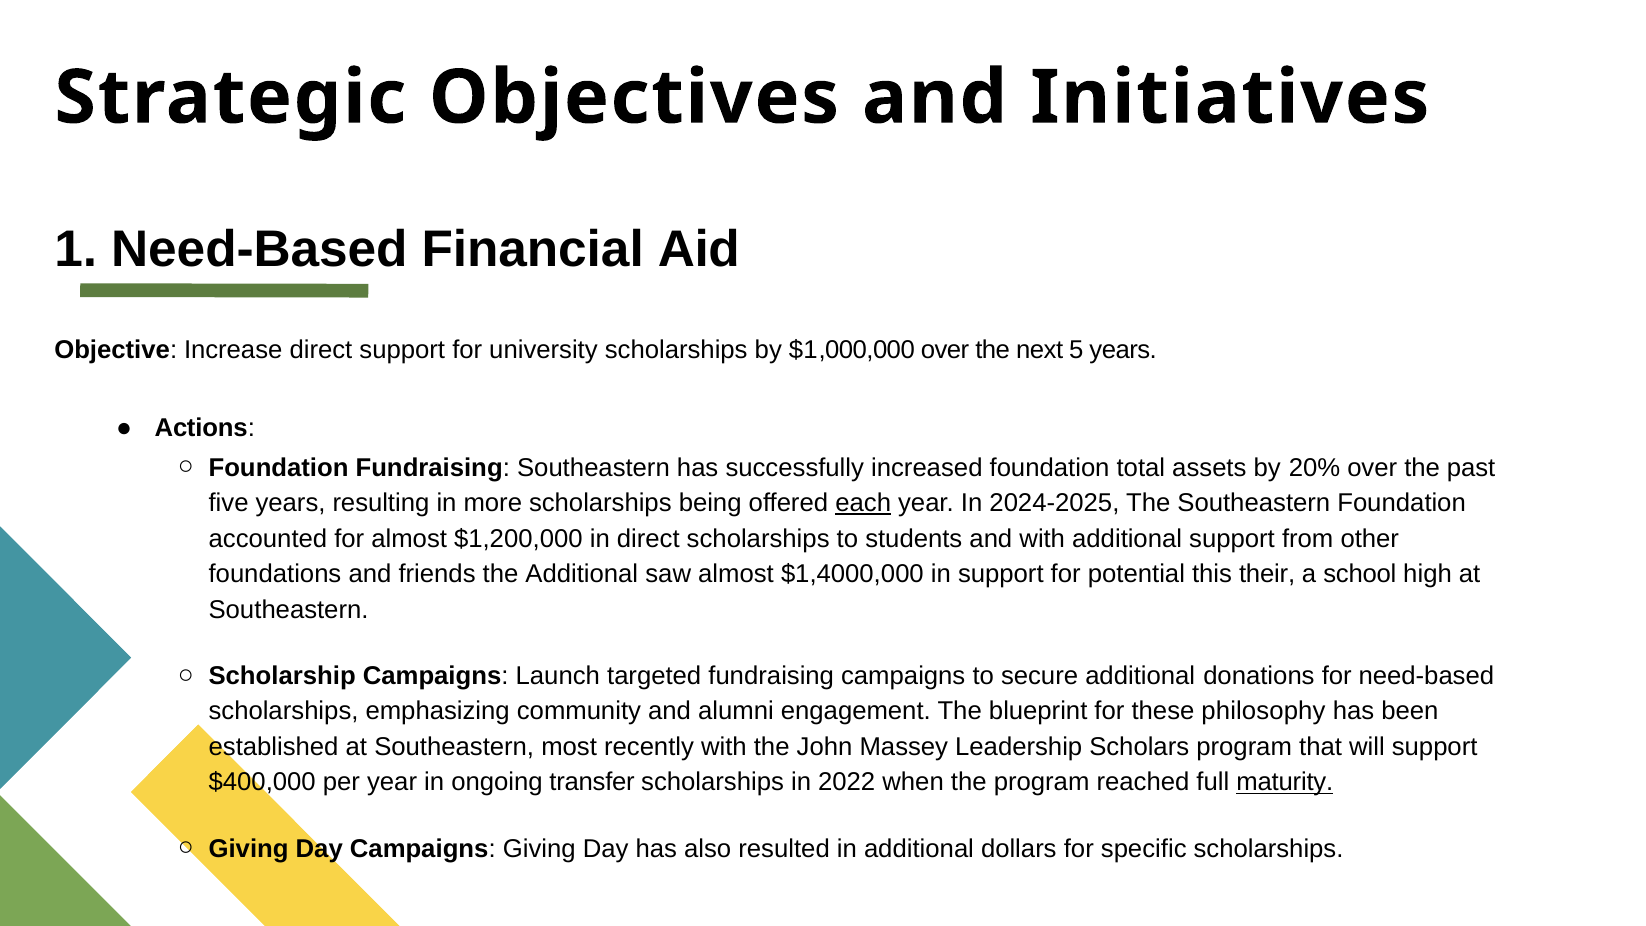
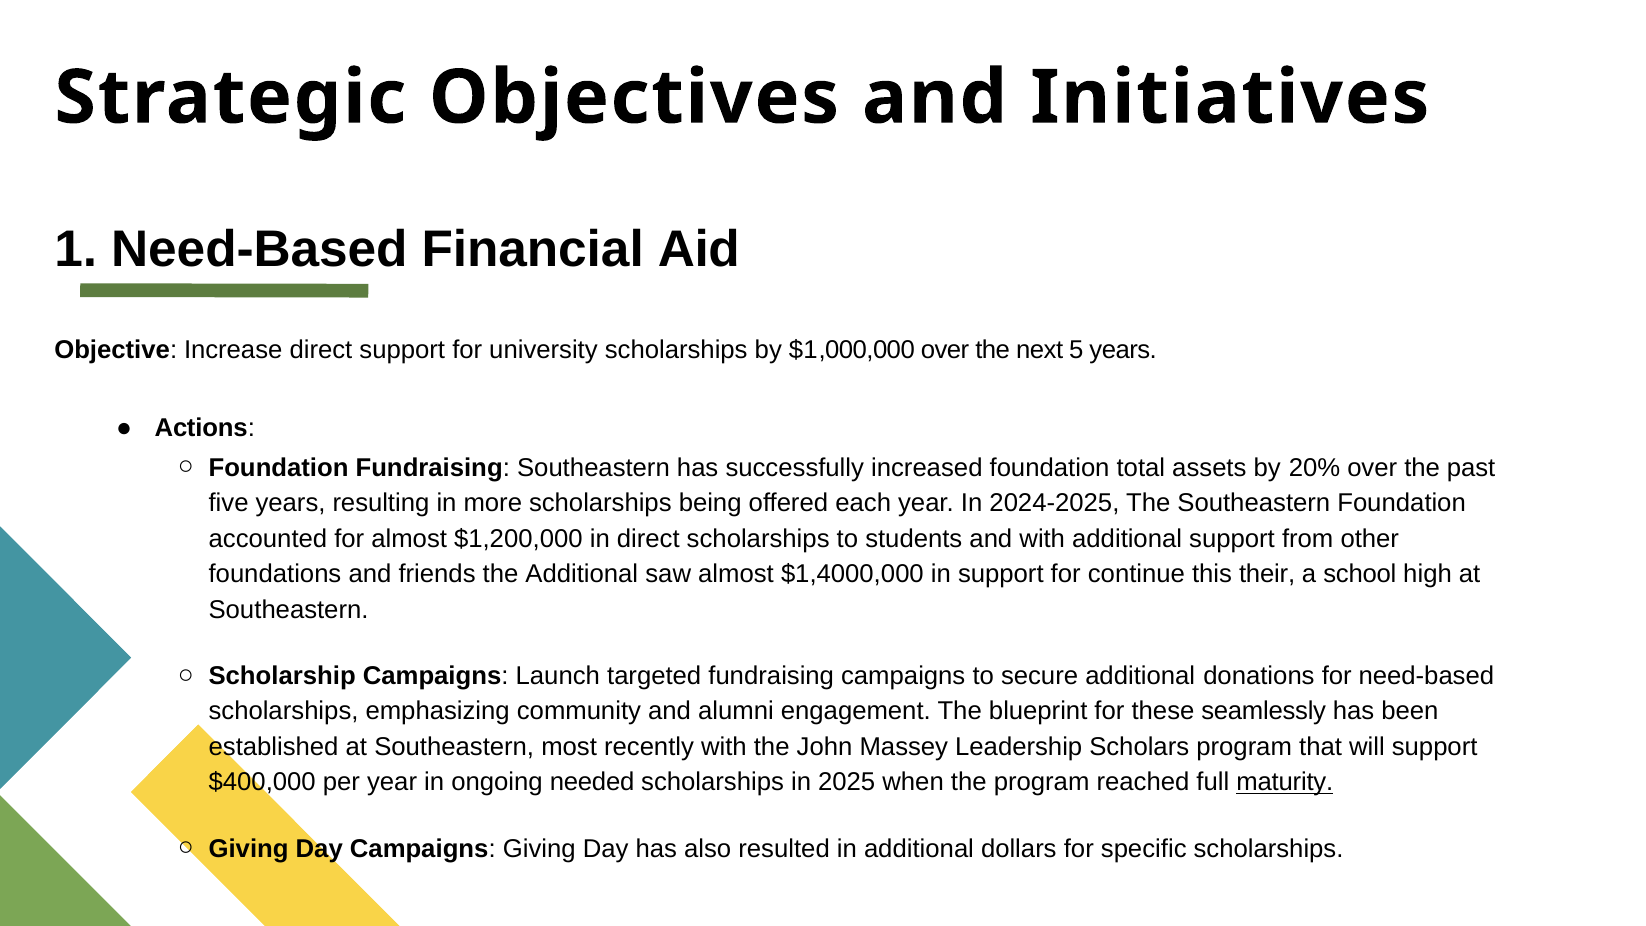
each underline: present -> none (863, 503)
potential: potential -> continue (1136, 574)
philosophy: philosophy -> seamlessly (1264, 711)
transfer: transfer -> needed (592, 782)
2022: 2022 -> 2025 (847, 782)
